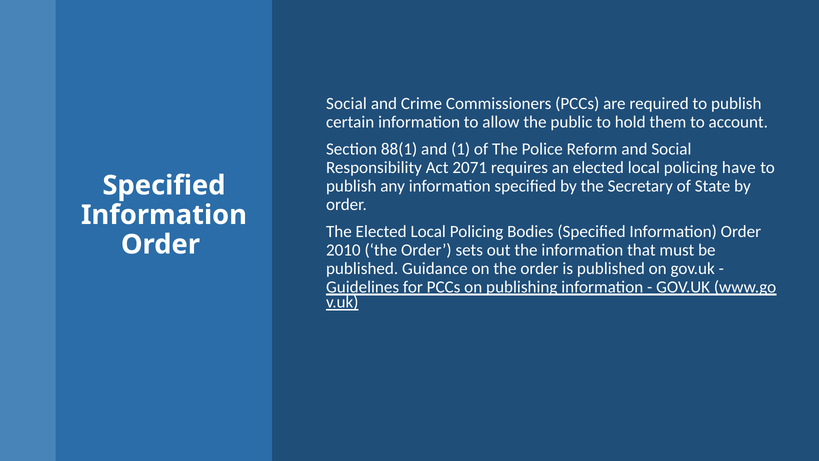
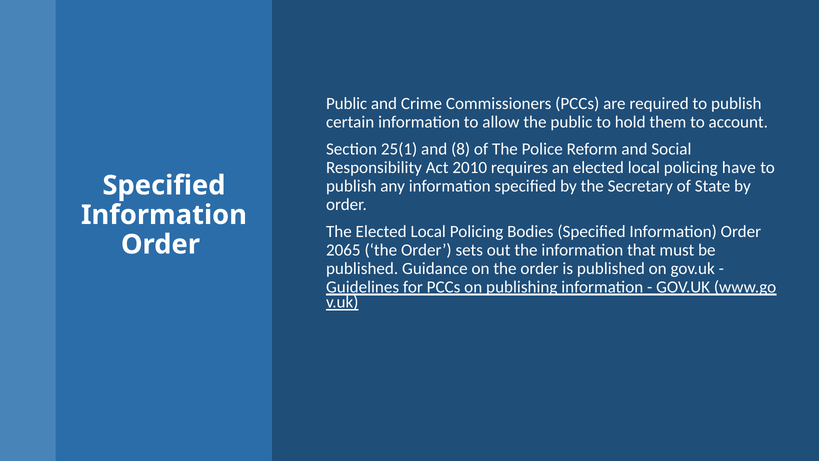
Social: Social -> Public (347, 104)
88(1: 88(1 -> 25(1 (399, 149)
1: 1 -> 8 (461, 149)
2071: 2071 -> 2010 (470, 167)
2010: 2010 -> 2065 (343, 250)
